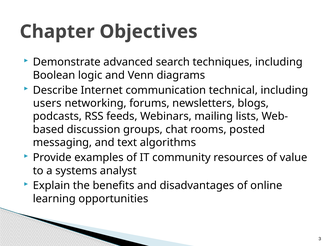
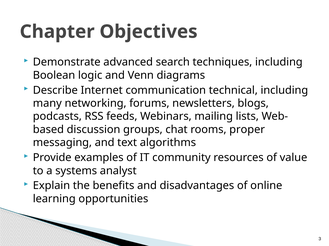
users: users -> many (47, 104)
posted: posted -> proper (247, 130)
